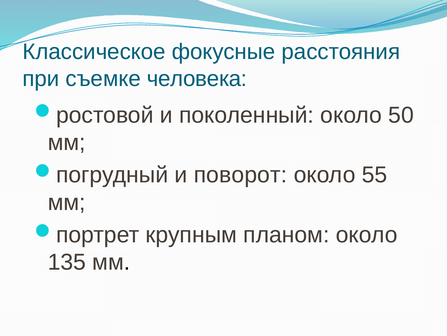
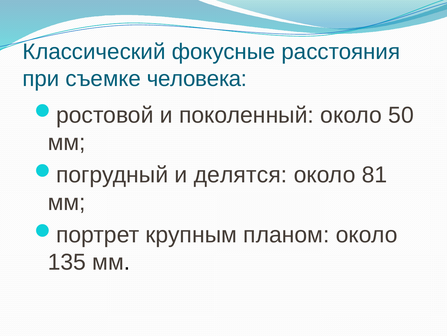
Классическое: Классическое -> Классический (94, 52)
поворот: поворот -> делятся (240, 175)
55: 55 -> 81 (375, 175)
